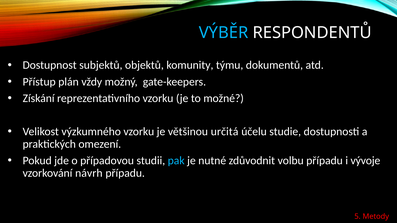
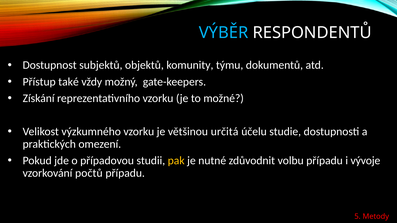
plán: plán -> také (69, 82)
pak colour: light blue -> yellow (176, 161)
návrh: návrh -> počtů (89, 173)
